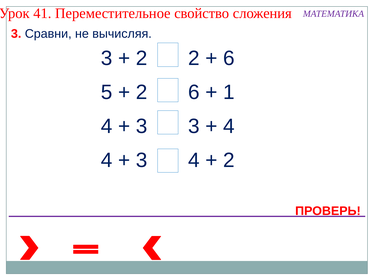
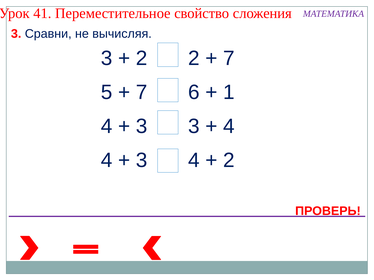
6: 6 -> 7 (229, 58)
2: 2 -> 7 (142, 92)
